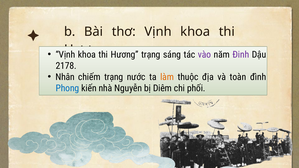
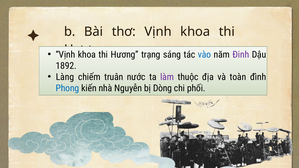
vào colour: purple -> blue (204, 55)
2178: 2178 -> 1892 (66, 66)
Nhân: Nhân -> Làng (65, 77)
chiếm trạng: trạng -> truân (114, 77)
làm colour: orange -> purple (167, 77)
Diêm: Diêm -> Dòng (162, 88)
